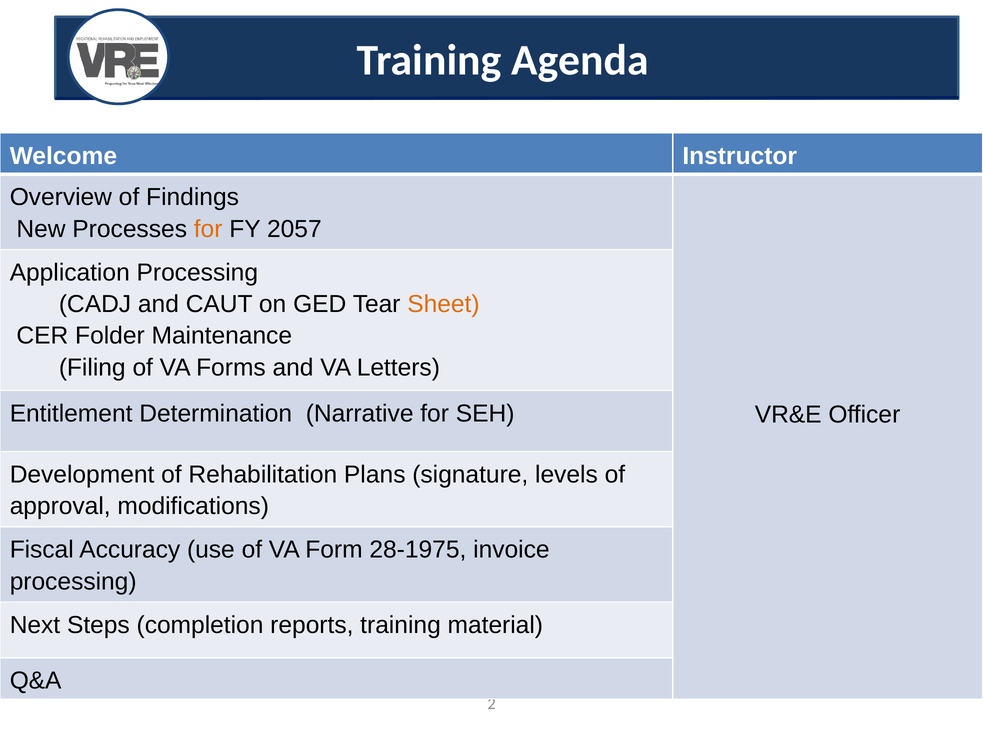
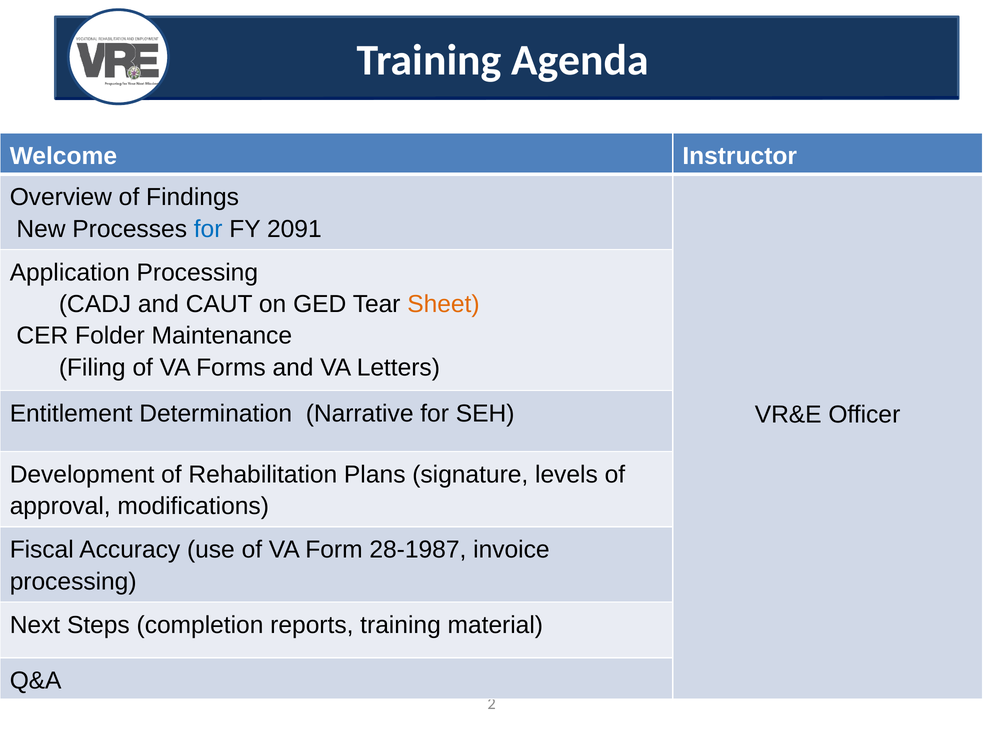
for colour: orange -> blue (208, 229)
2057: 2057 -> 2091 (294, 229)
28-1975: 28-1975 -> 28-1987 (418, 550)
